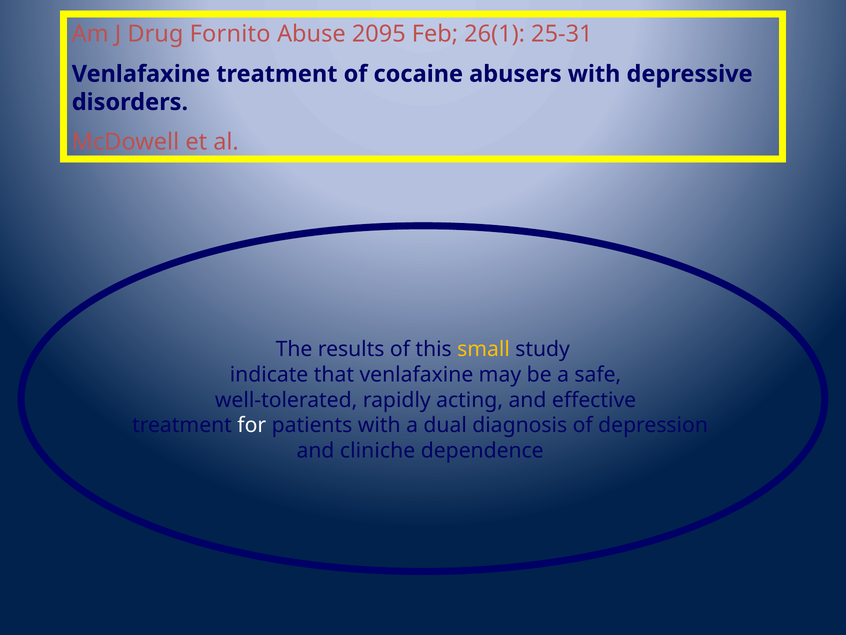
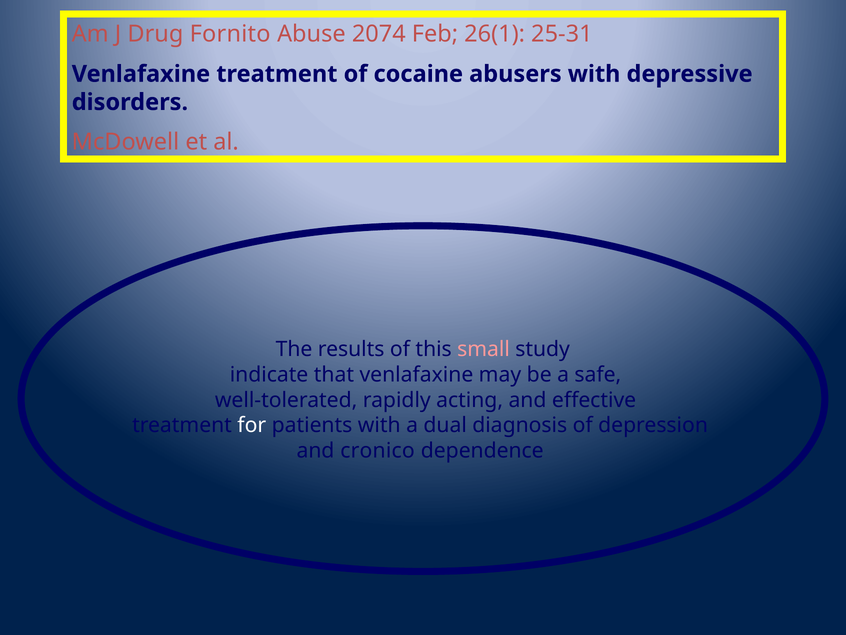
2095: 2095 -> 2074 (379, 34)
small colour: yellow -> pink (484, 349)
cliniche: cliniche -> cronico (378, 450)
